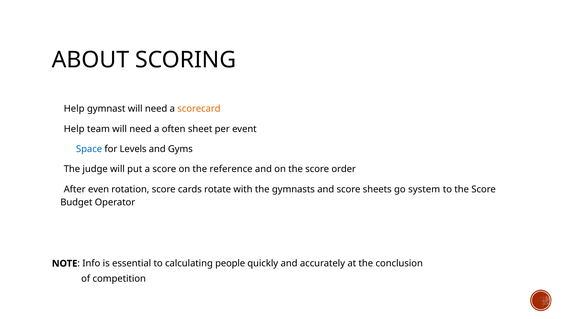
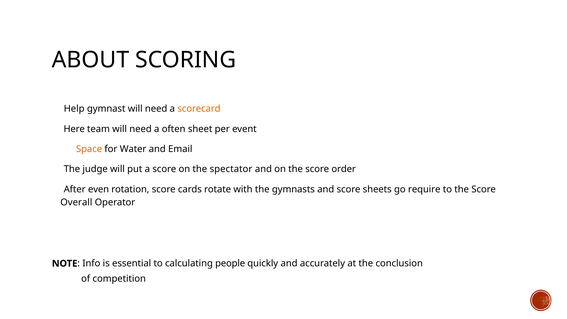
Help: Help -> Here (74, 129)
Space colour: blue -> orange (89, 149)
Levels: Levels -> Water (133, 149)
Gyms: Gyms -> Email (180, 149)
reference: reference -> spectator (231, 169)
system: system -> require (424, 189)
Budget: Budget -> Overall (76, 202)
